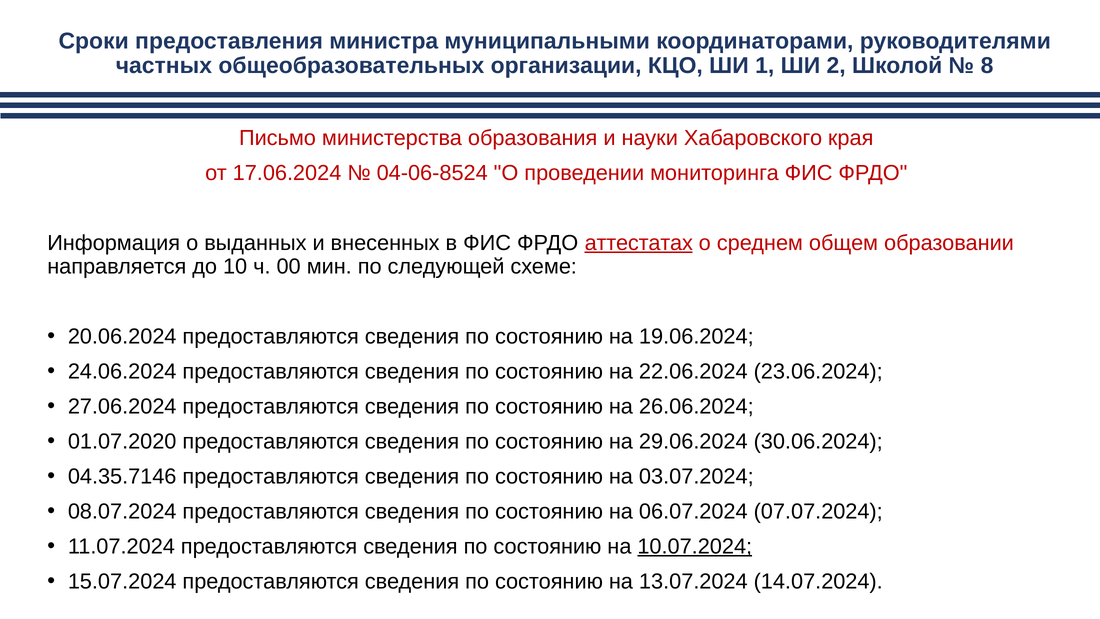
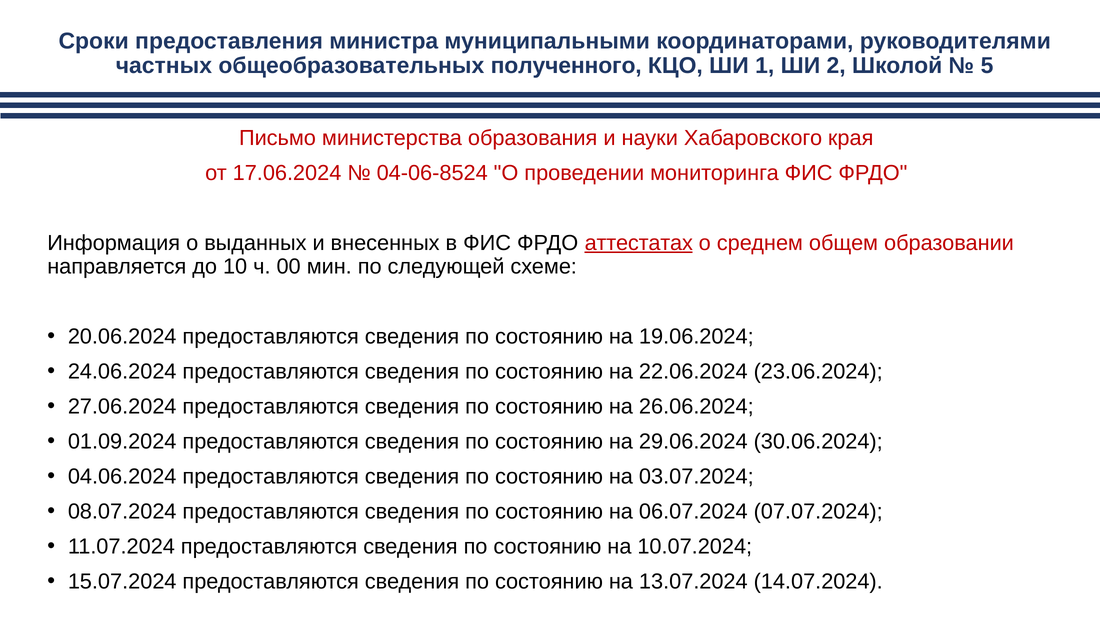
организации: организации -> полученного (566, 66)
8: 8 -> 5 (987, 66)
01.07.2020: 01.07.2020 -> 01.09.2024 (122, 441)
04.35.7146: 04.35.7146 -> 04.06.2024 (122, 476)
10.07.2024 underline: present -> none (695, 546)
